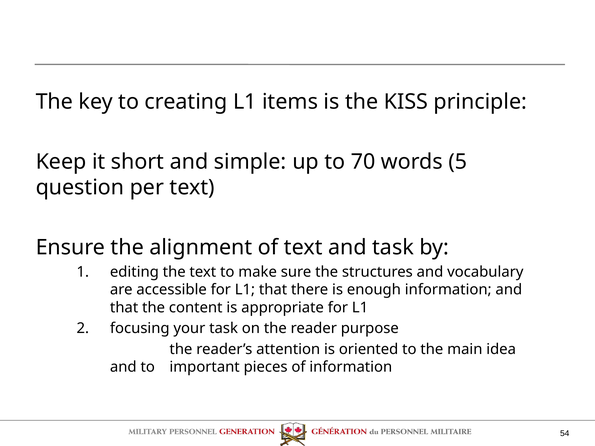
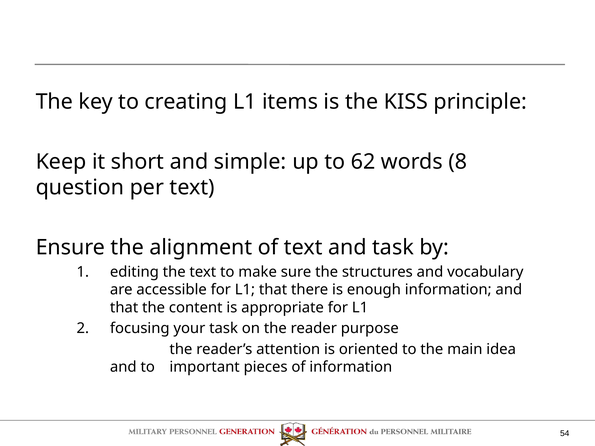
70: 70 -> 62 (363, 162)
5: 5 -> 8 (458, 162)
